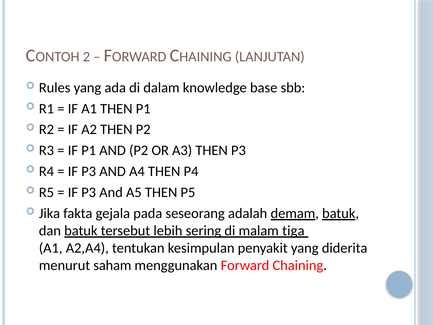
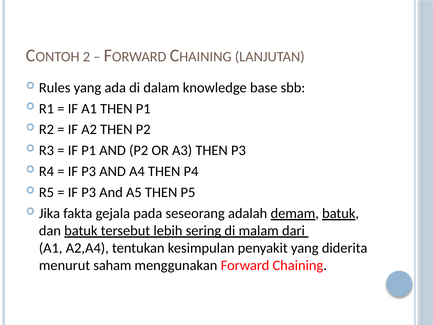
tiga: tiga -> dari (293, 231)
